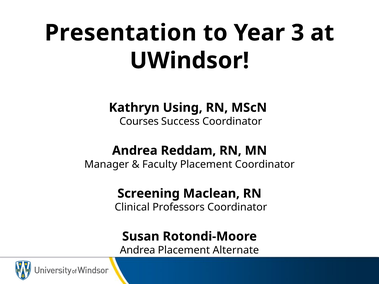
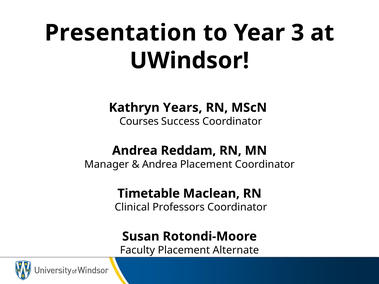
Using: Using -> Years (183, 108)
Faculty: Faculty -> Andrea (160, 164)
Screening: Screening -> Timetable (149, 194)
Andrea: Andrea -> Faculty (137, 250)
